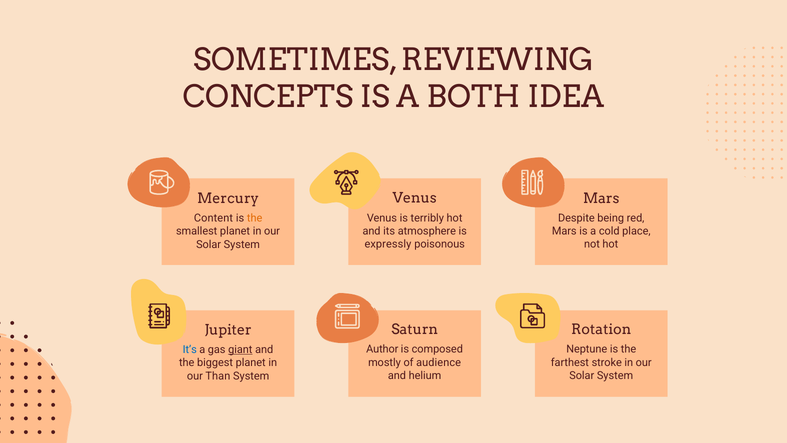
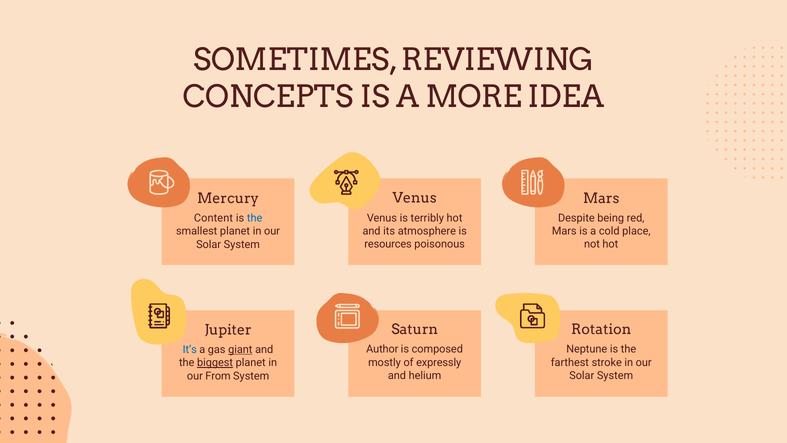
BOTH: BOTH -> MORE (474, 97)
the colour: orange -> blue (255, 218)
expressly: expressly -> resources (388, 244)
audience: audience -> expressly (439, 362)
biggest underline: none -> present (215, 363)
Than: Than -> From (218, 376)
